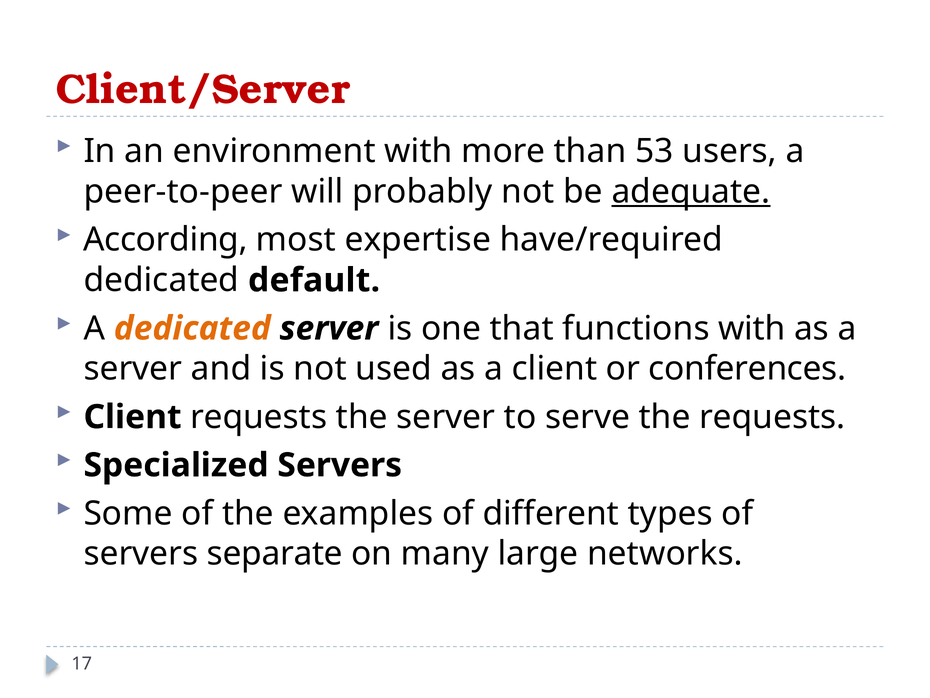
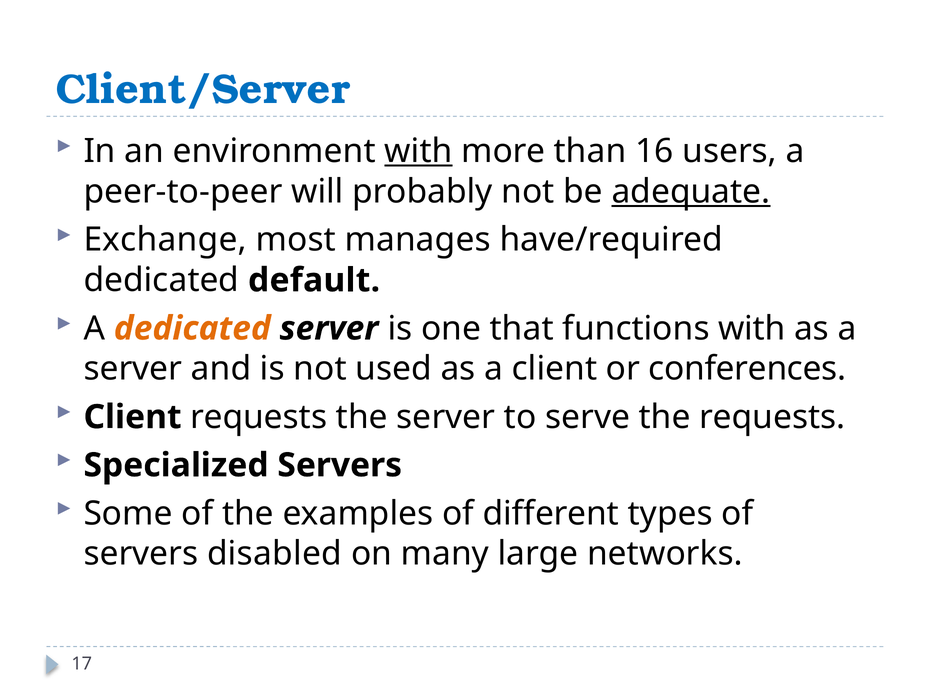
Client/Server colour: red -> blue (203, 90)
with underline: none -> present (418, 151)
53: 53 -> 16 (654, 151)
According: According -> Exchange (165, 240)
expertise: expertise -> manages (418, 240)
separate: separate -> disabled (275, 553)
